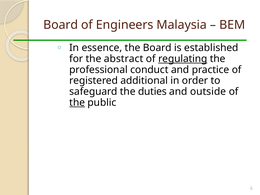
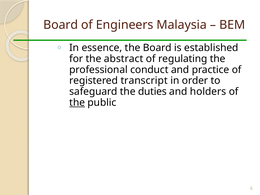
regulating underline: present -> none (183, 59)
additional: additional -> transcript (144, 81)
outside: outside -> holders (208, 92)
